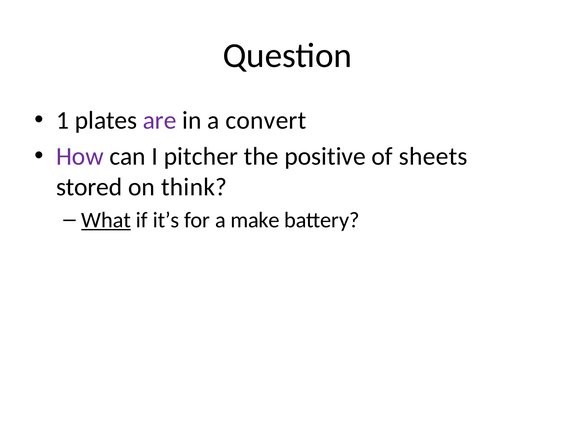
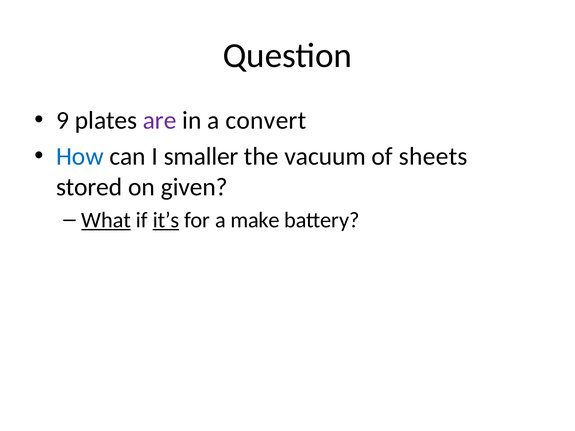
1: 1 -> 9 (63, 121)
How colour: purple -> blue (80, 156)
pitcher: pitcher -> smaller (201, 156)
positive: positive -> vacuum (325, 156)
think: think -> given (194, 187)
it’s underline: none -> present (166, 220)
